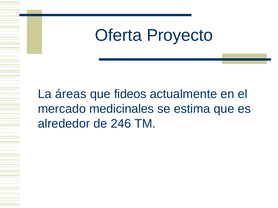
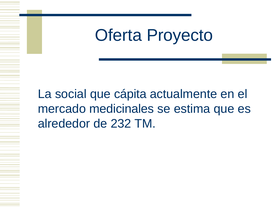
áreas: áreas -> social (71, 94)
fideos: fideos -> cápita (130, 94)
246: 246 -> 232 (121, 124)
